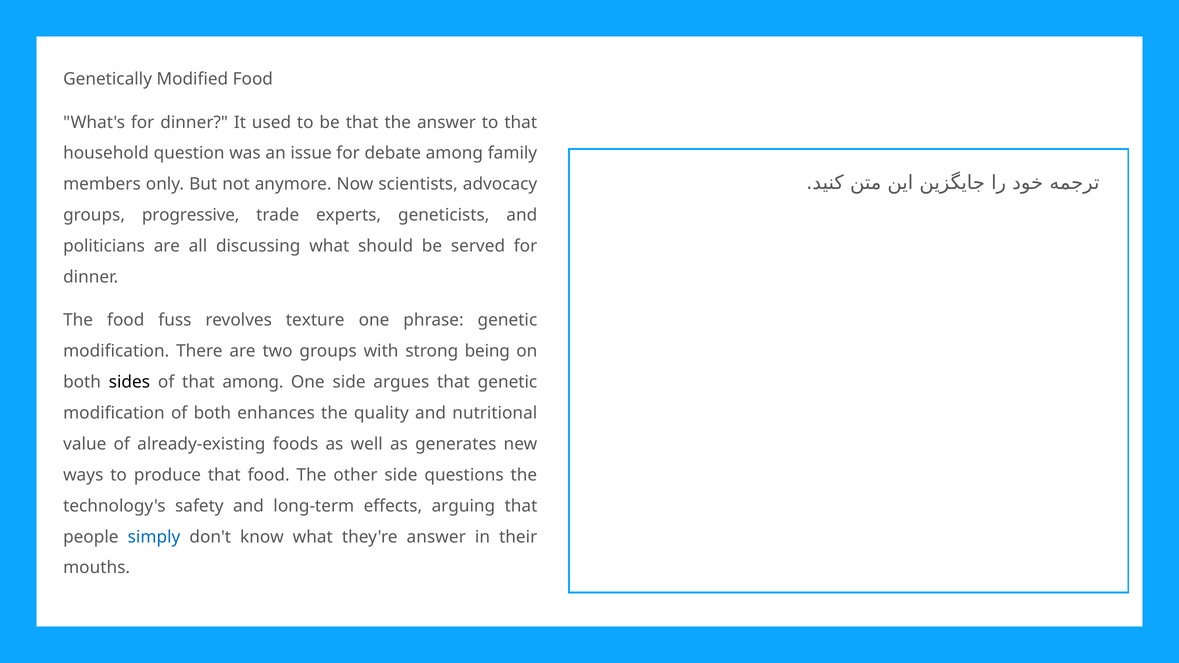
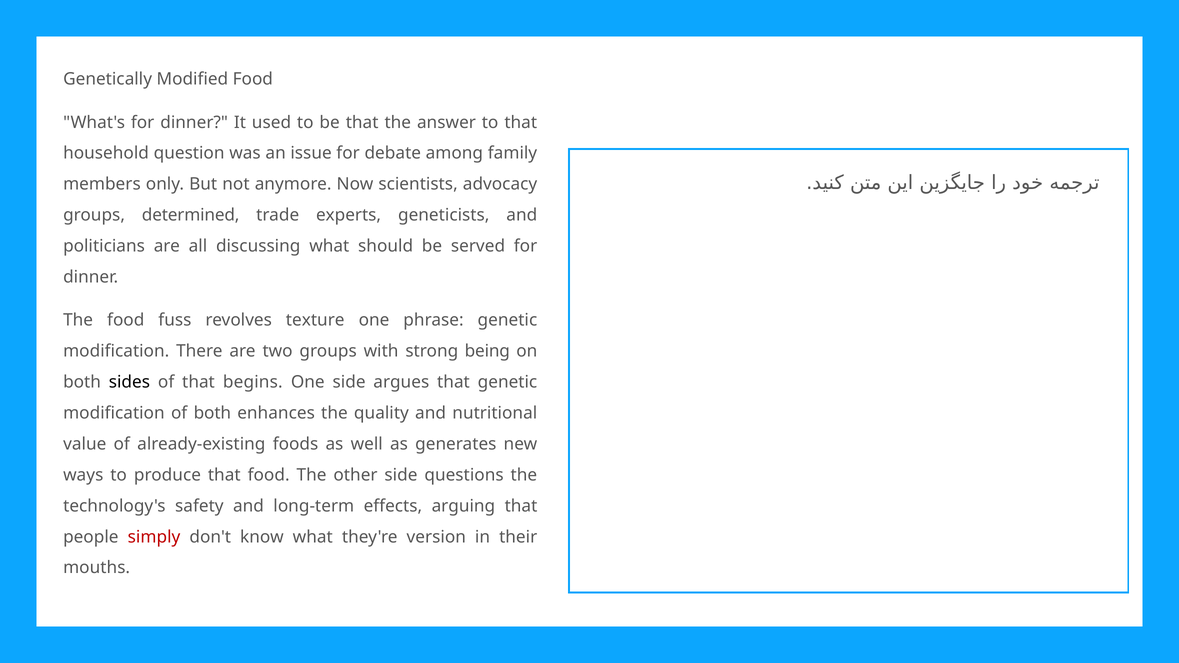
progressive: progressive -> determined (191, 215)
that among: among -> begins (253, 382)
simply colour: blue -> red (154, 537)
they're answer: answer -> version (436, 537)
